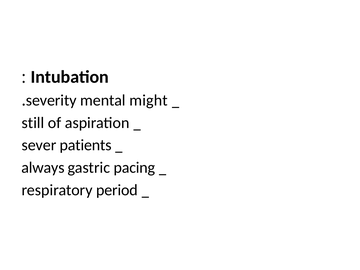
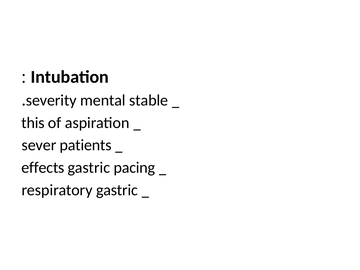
might: might -> stable (149, 100)
still: still -> this (33, 123)
always: always -> effects (43, 168)
respiratory period: period -> gastric (117, 190)
